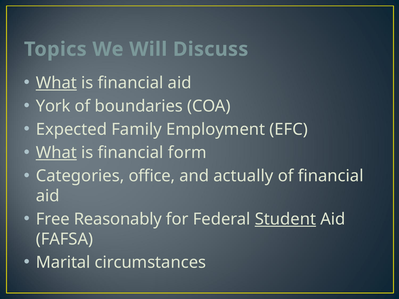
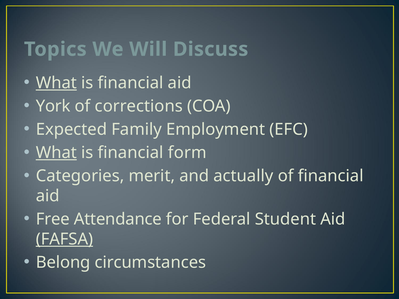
boundaries: boundaries -> corrections (139, 106)
office: office -> merit (152, 176)
Reasonably: Reasonably -> Attendance (118, 219)
Student underline: present -> none (285, 219)
FAFSA underline: none -> present (64, 239)
Marital: Marital -> Belong (63, 263)
